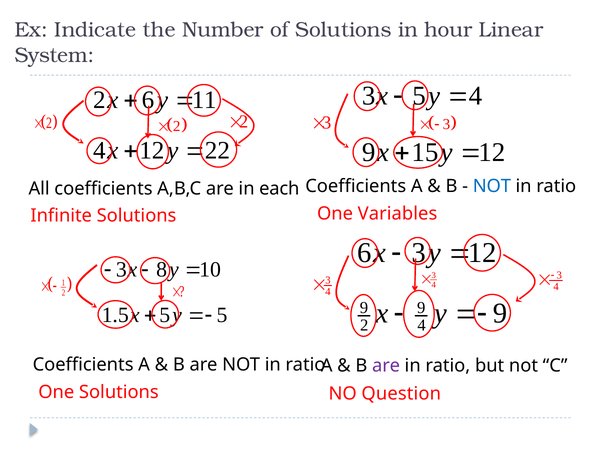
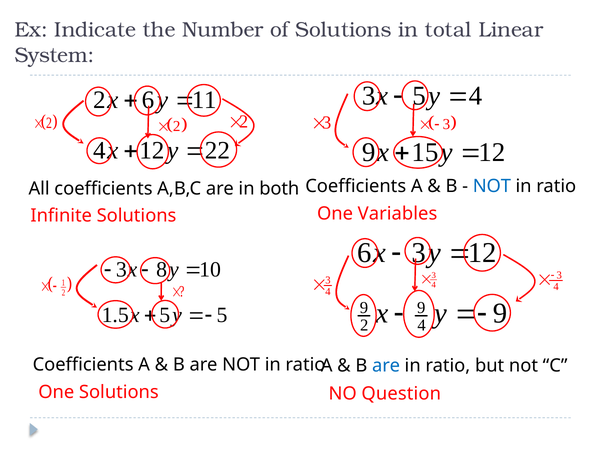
hour: hour -> total (448, 30)
each: each -> both (279, 188)
are colour: purple -> blue (386, 365)
